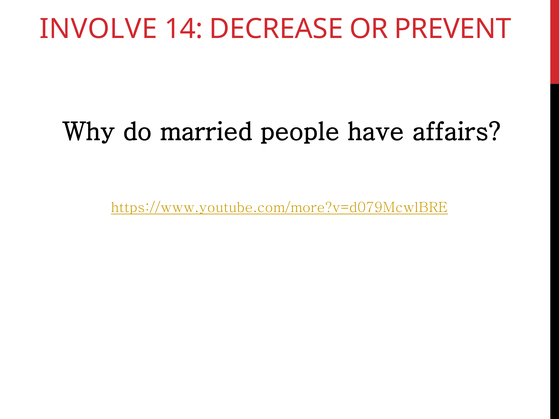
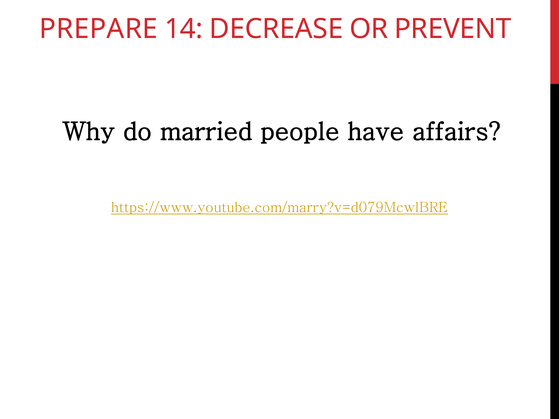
INVOLVE: INVOLVE -> PREPARE (98, 29)
https://www.youtube.com/more?v=d079McwlBRE: https://www.youtube.com/more?v=d079McwlBRE -> https://www.youtube.com/marry?v=d079McwlBRE (279, 208)
